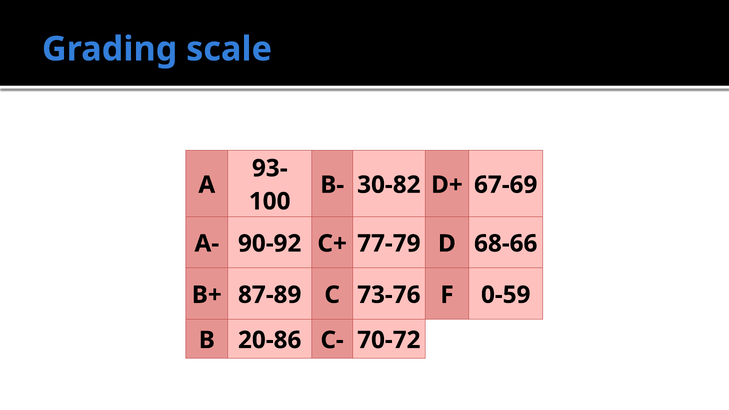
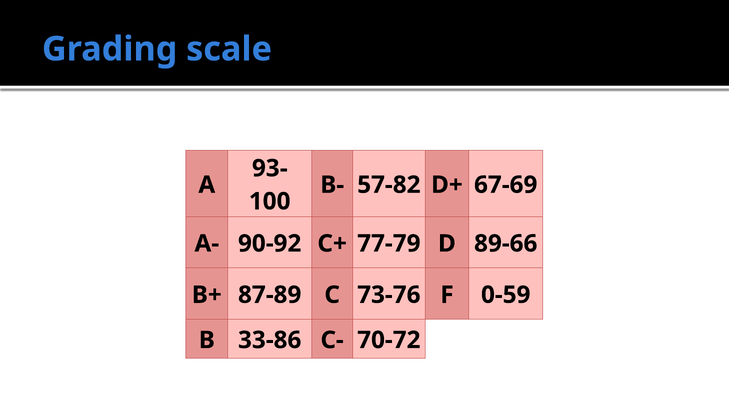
30-82: 30-82 -> 57-82 (389, 185)
68-66: 68-66 -> 89-66 (506, 244)
20-86: 20-86 -> 33-86 (270, 340)
